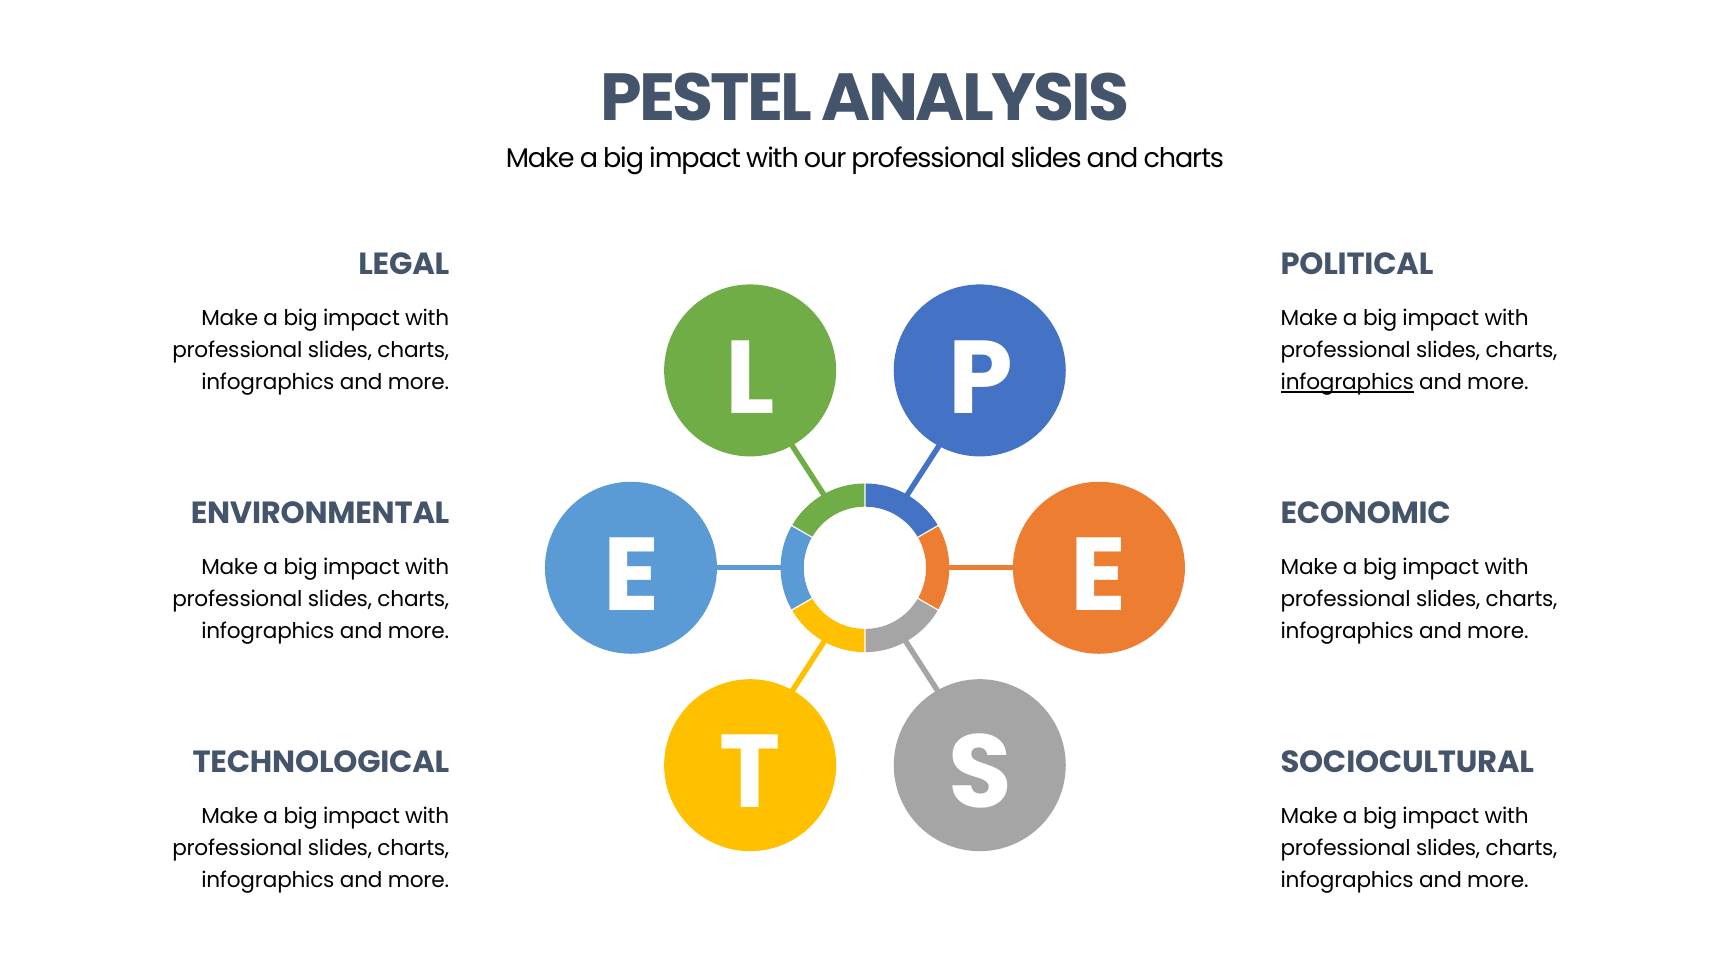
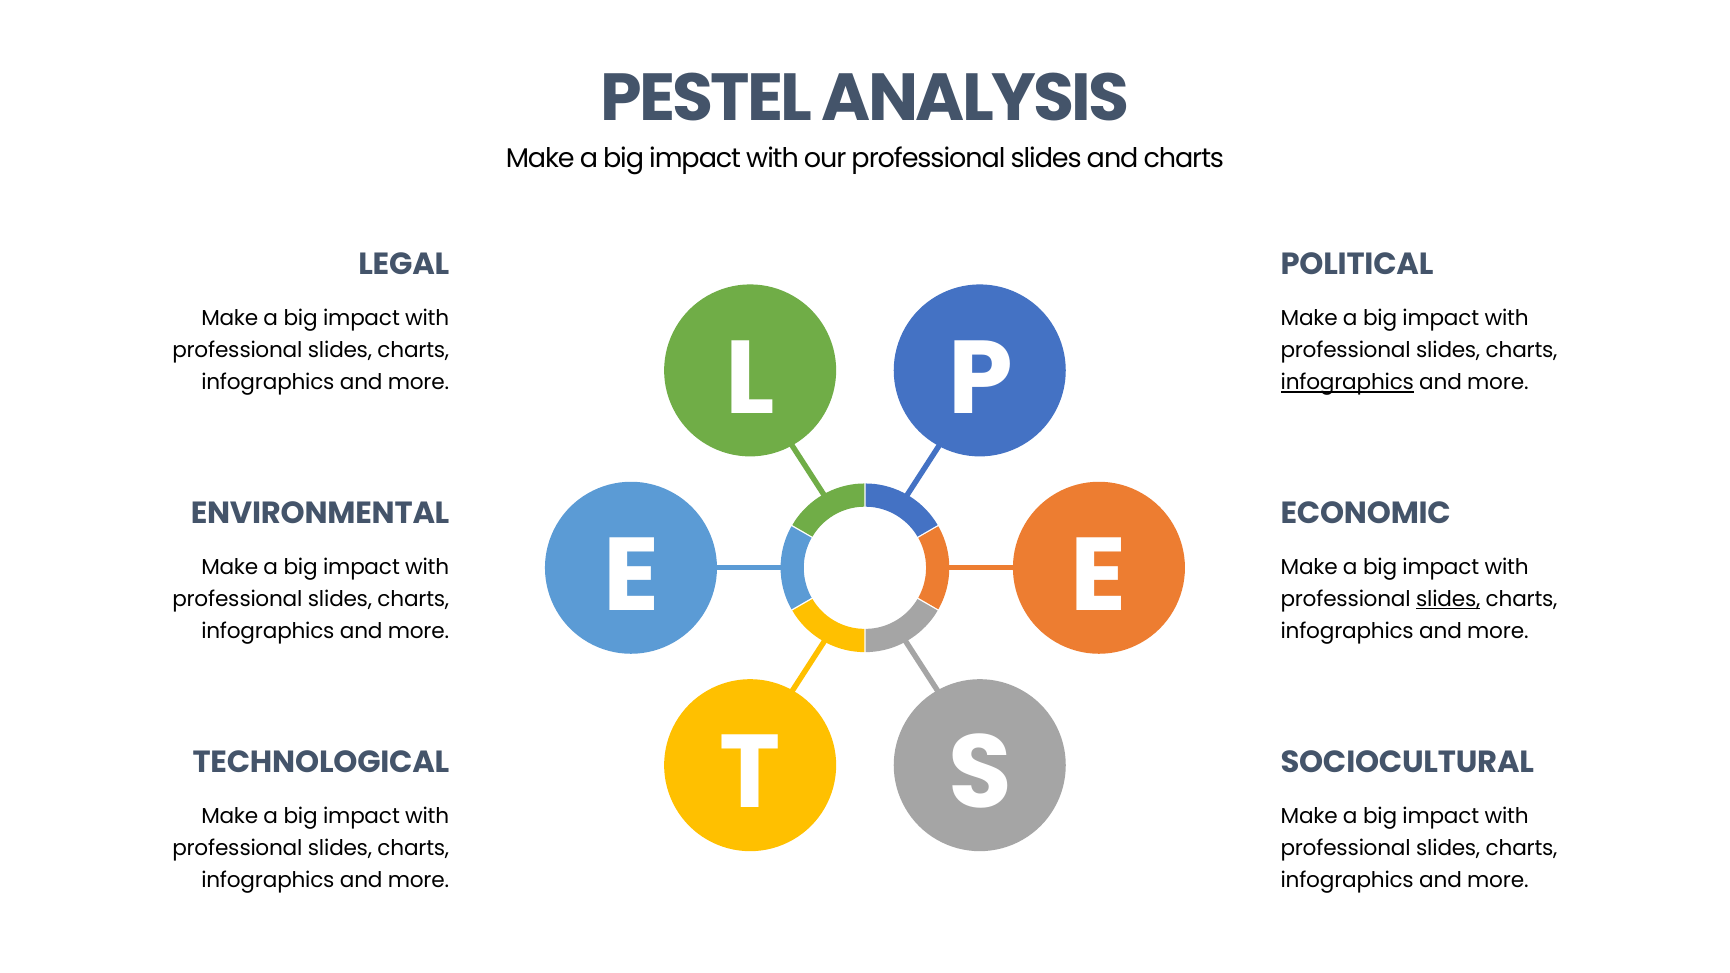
slides underline: none -> present (1448, 599)
